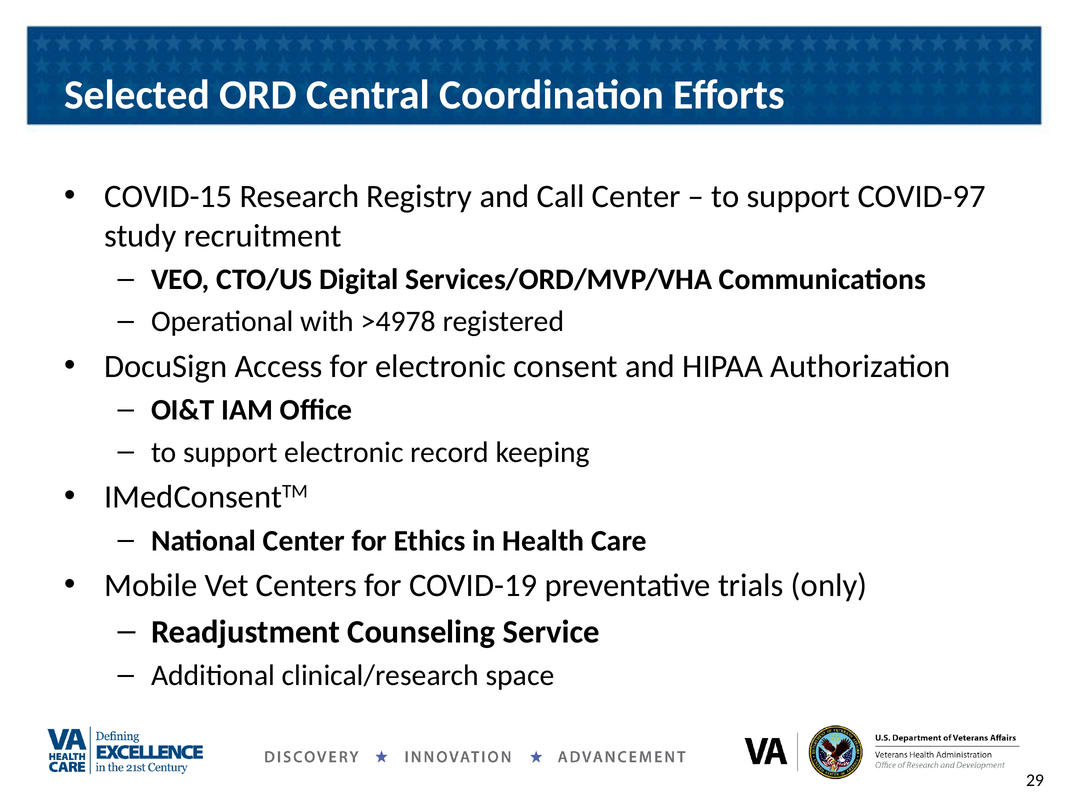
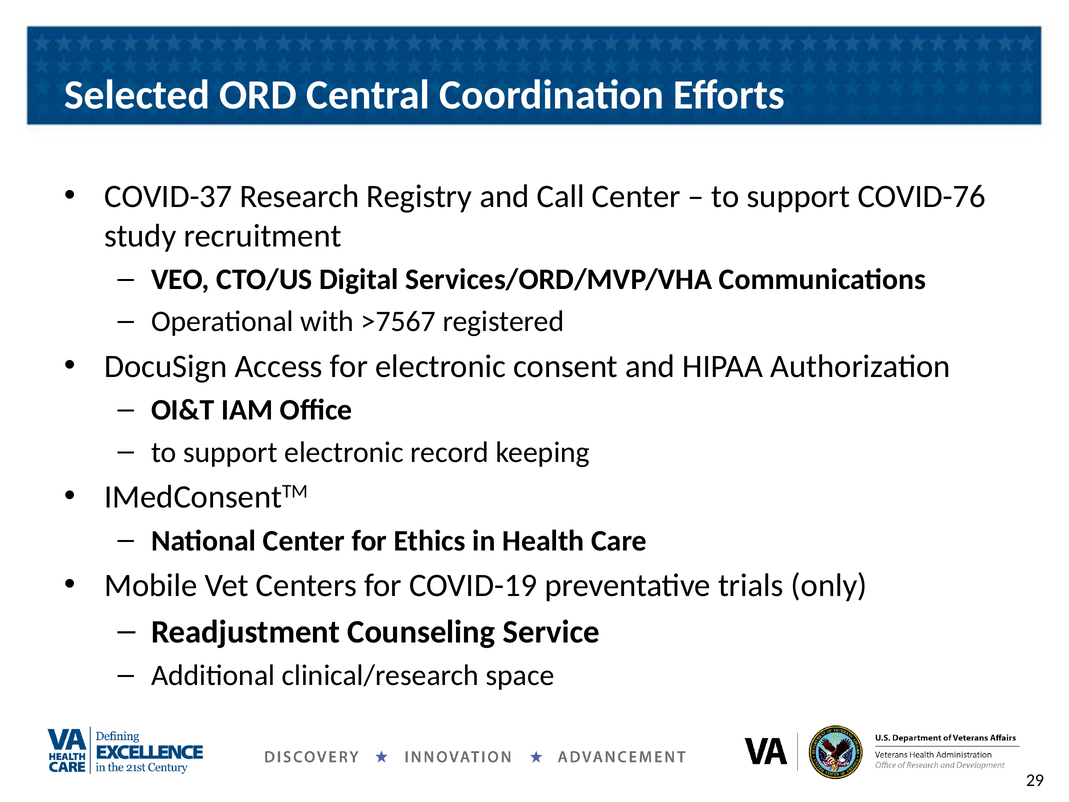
COVID-15: COVID-15 -> COVID-37 (168, 196)
COVID-97: COVID-97 -> COVID-76 (922, 196)
>4978: >4978 -> >7567 (398, 322)
